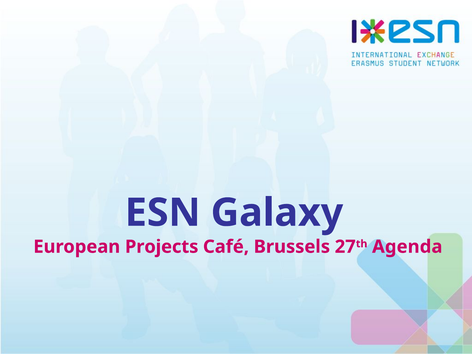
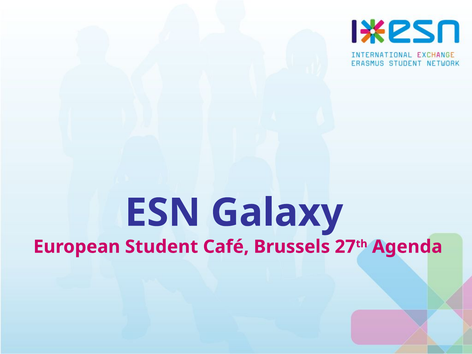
Projects: Projects -> Student (162, 247)
